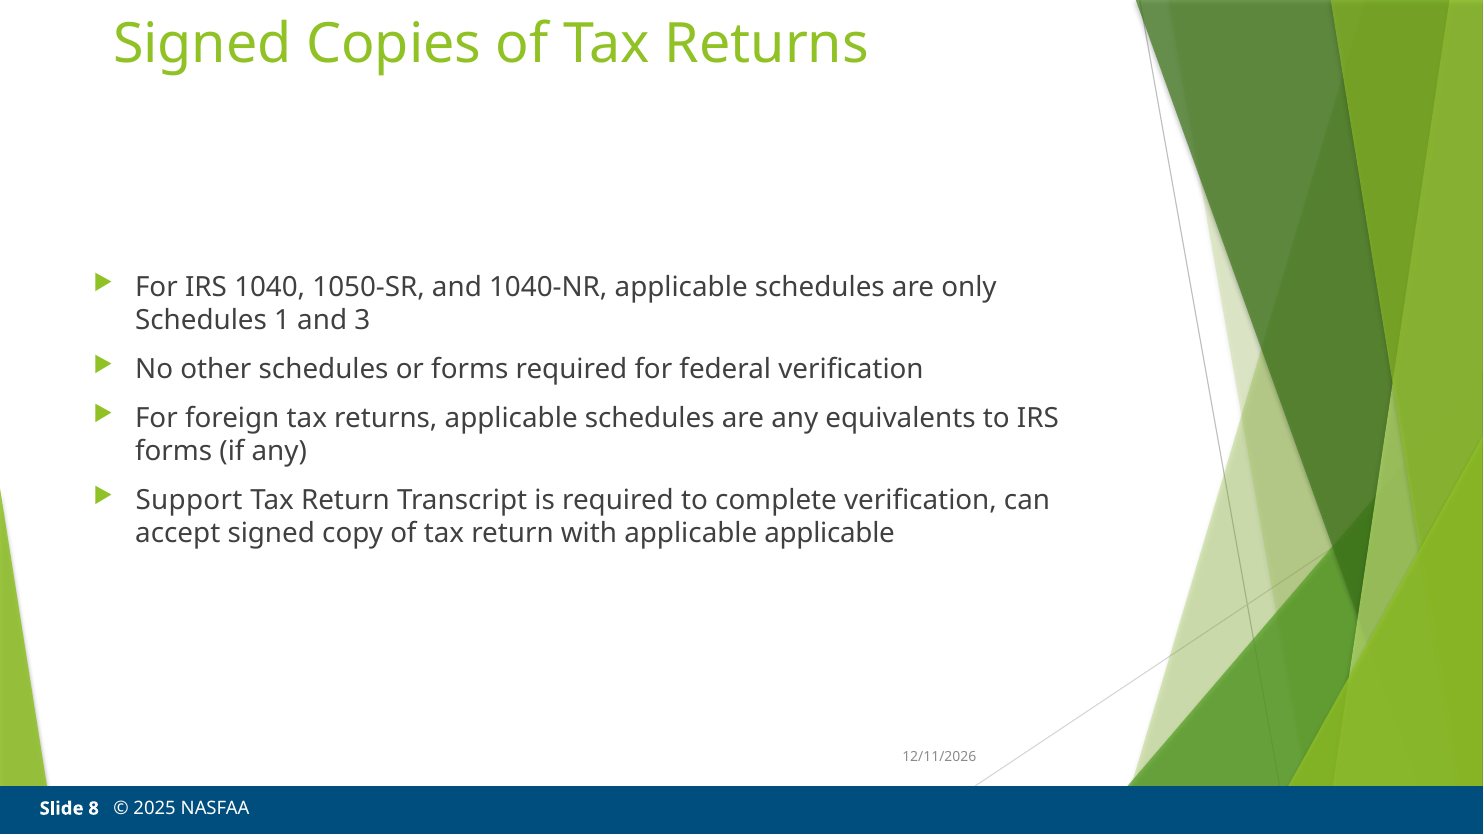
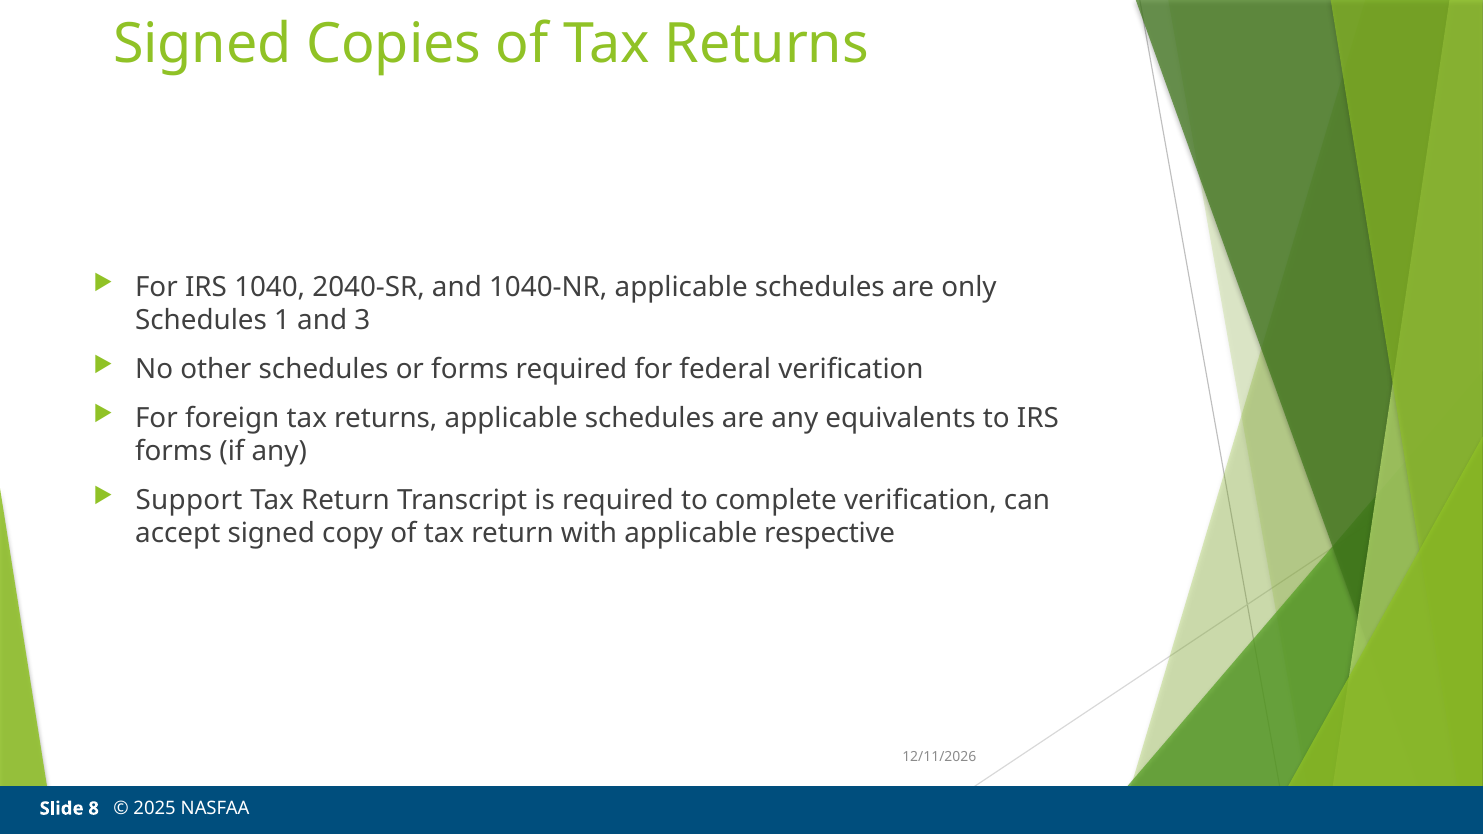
1050-SR: 1050-SR -> 2040-SR (369, 287)
applicable applicable: applicable -> respective (830, 534)
